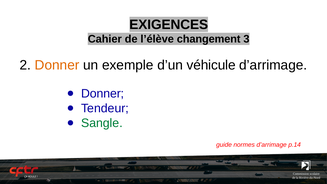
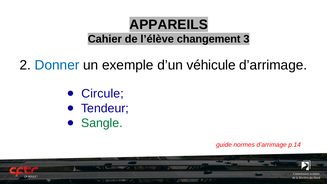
EXIGENCES: EXIGENCES -> APPAREILS (169, 25)
Donner colour: orange -> blue (57, 65)
Donner: Donner -> Circule (103, 94)
